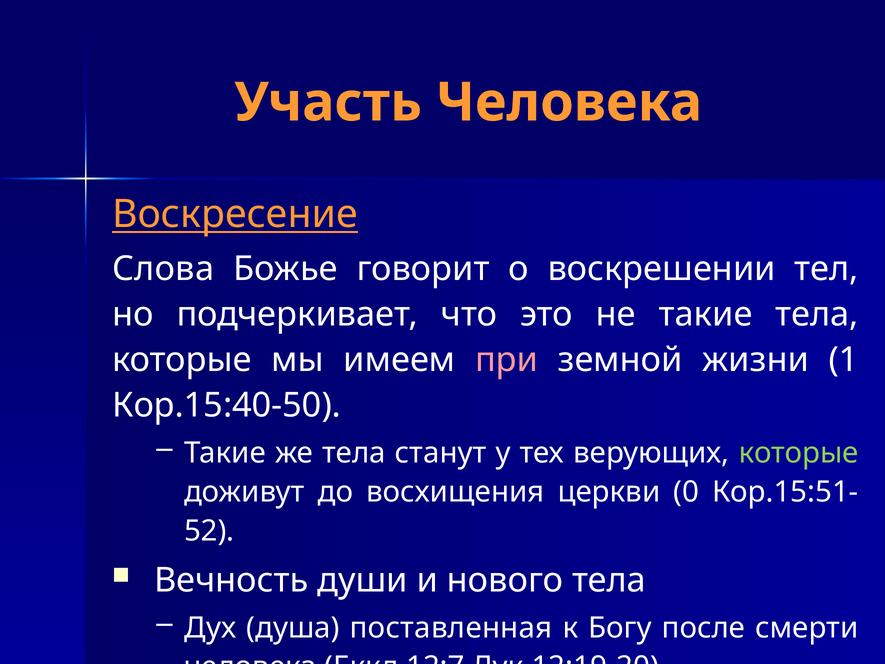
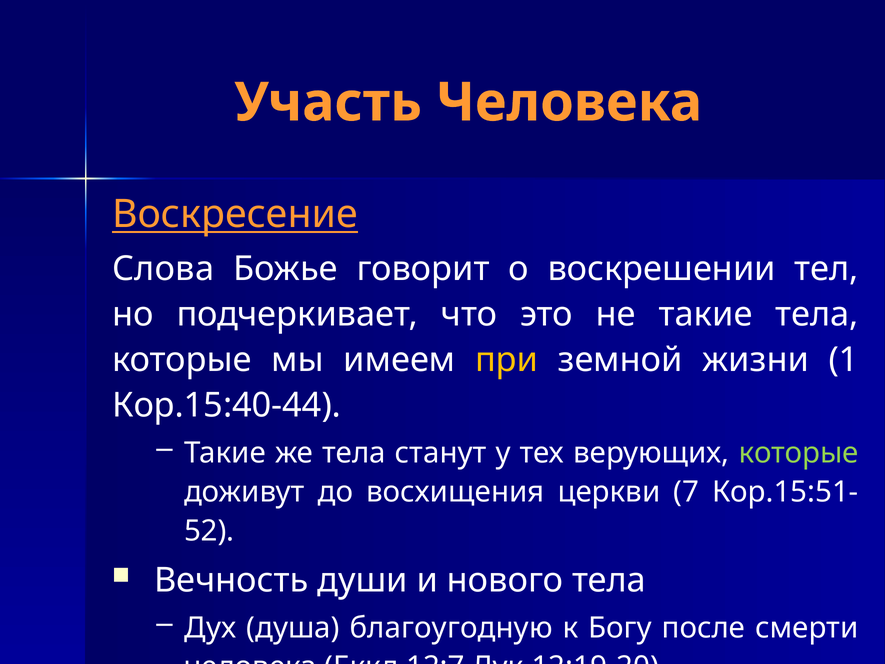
при colour: pink -> yellow (507, 360)
Кор.15:40-50: Кор.15:40-50 -> Кор.15:40-44 (227, 405)
0: 0 -> 7 (686, 492)
поставленная: поставленная -> благоугодную (451, 628)
